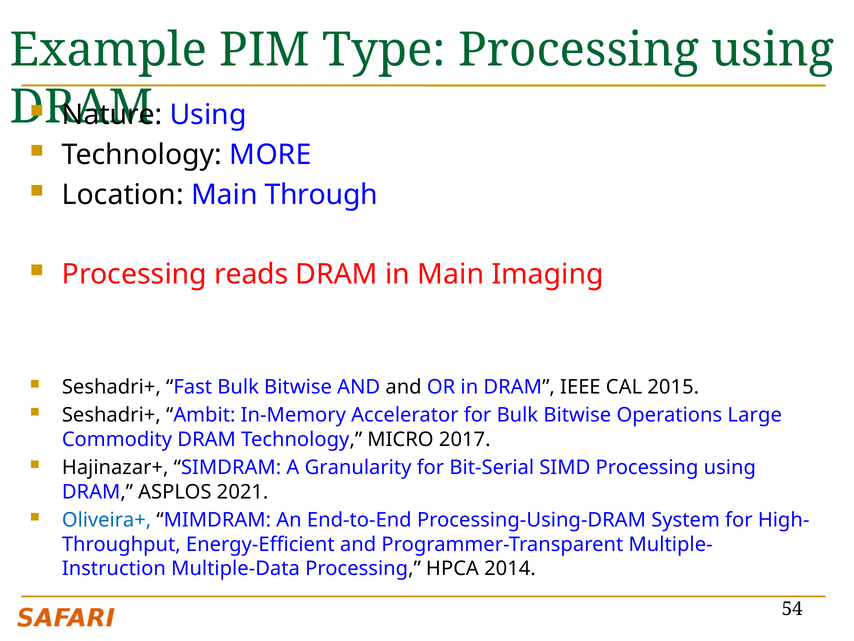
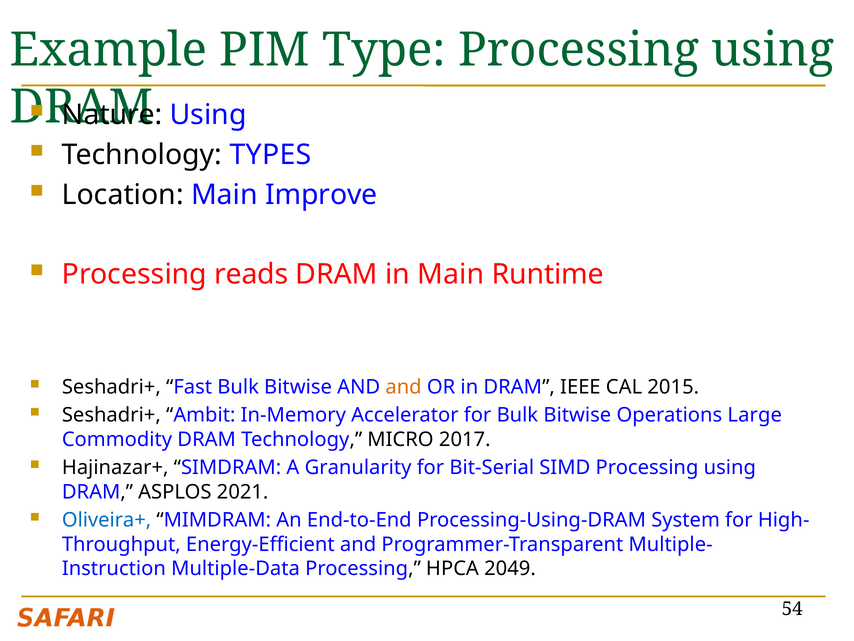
MORE: MORE -> TYPES (271, 155)
Through: Through -> Improve (321, 195)
Imaging: Imaging -> Runtime (548, 274)
and colour: black -> orange (404, 387)
2014: 2014 -> 2049 (510, 568)
